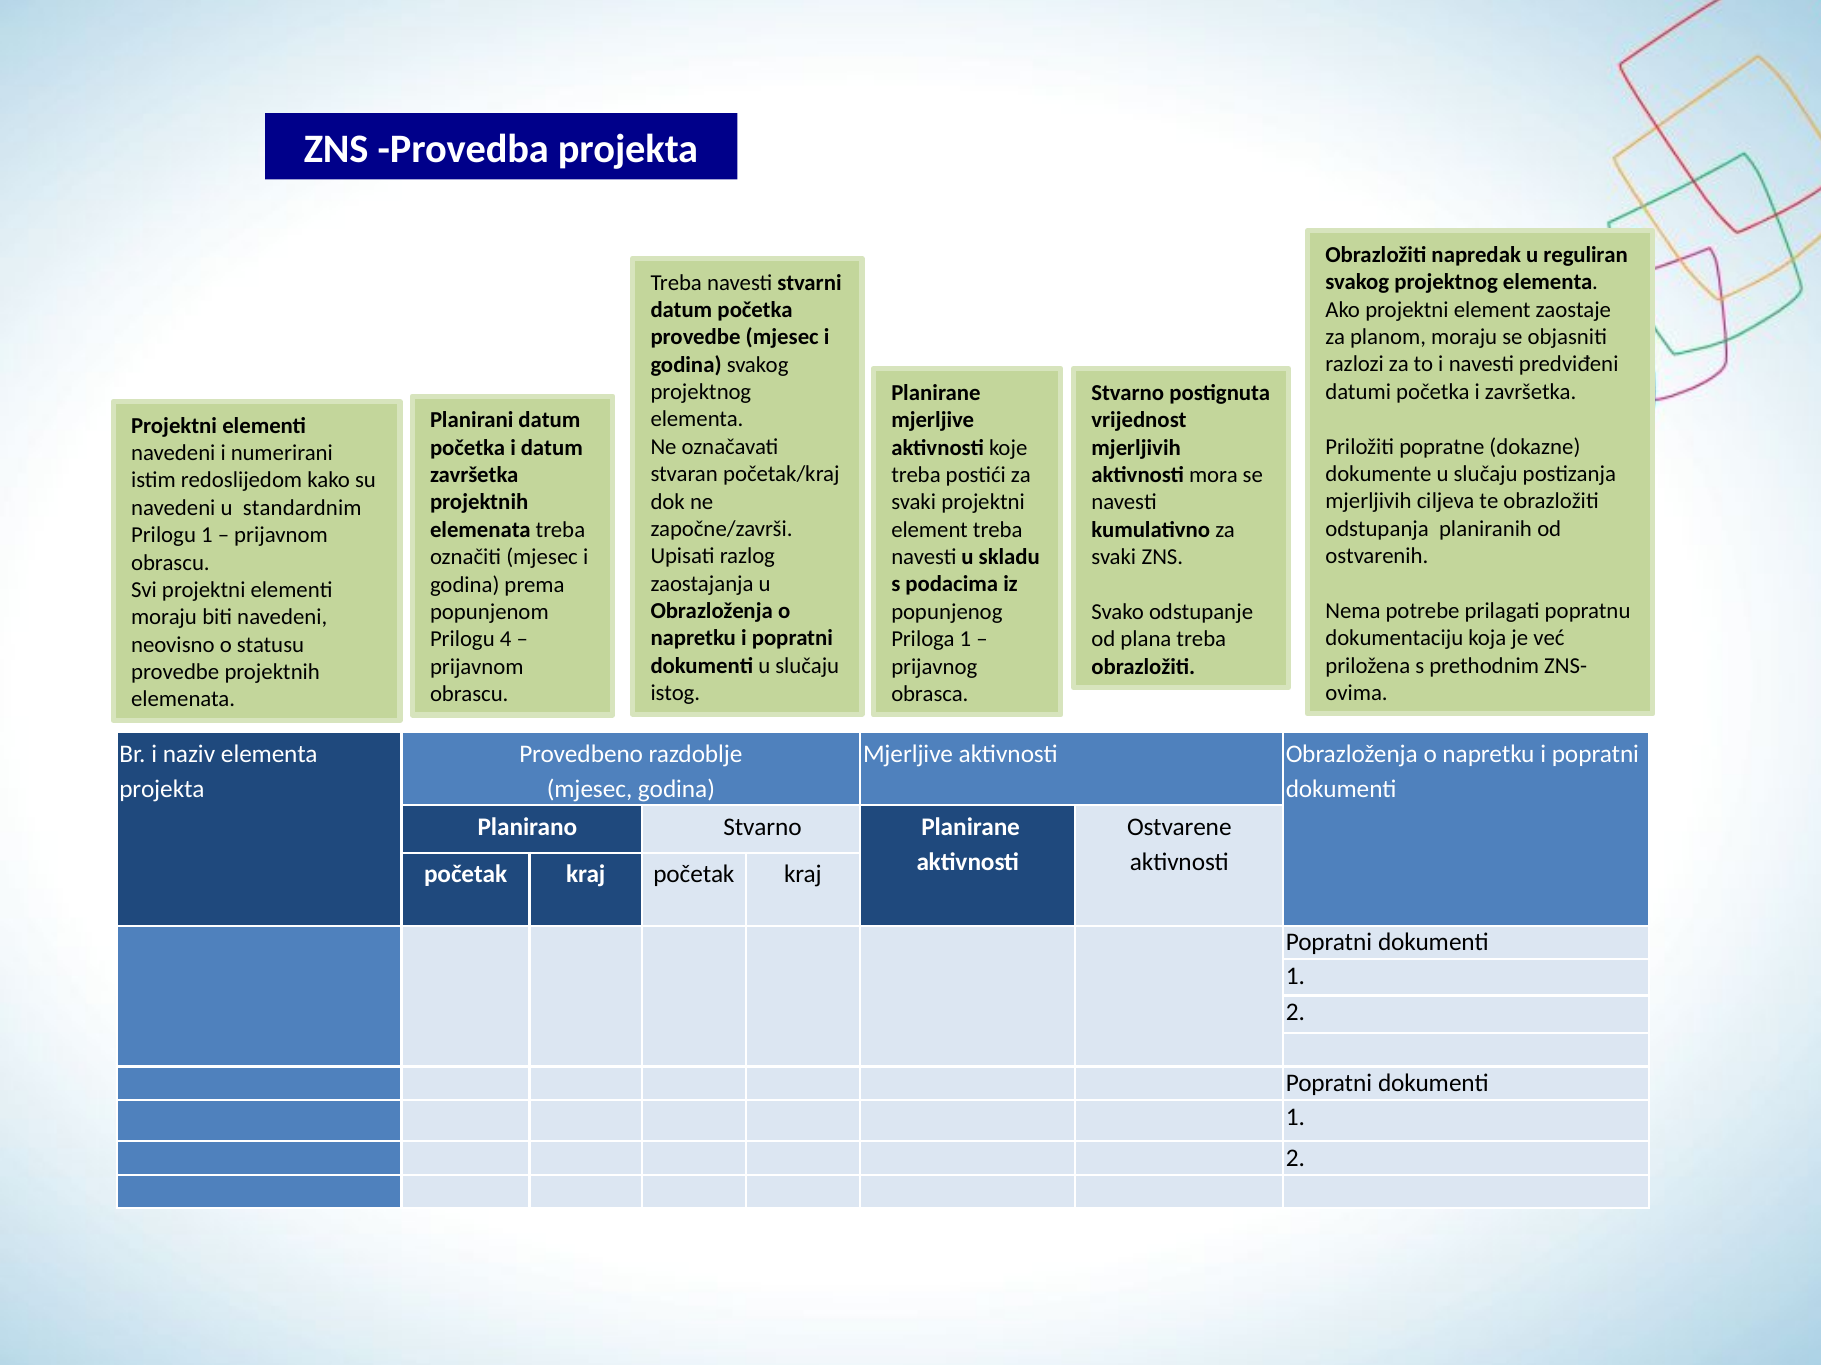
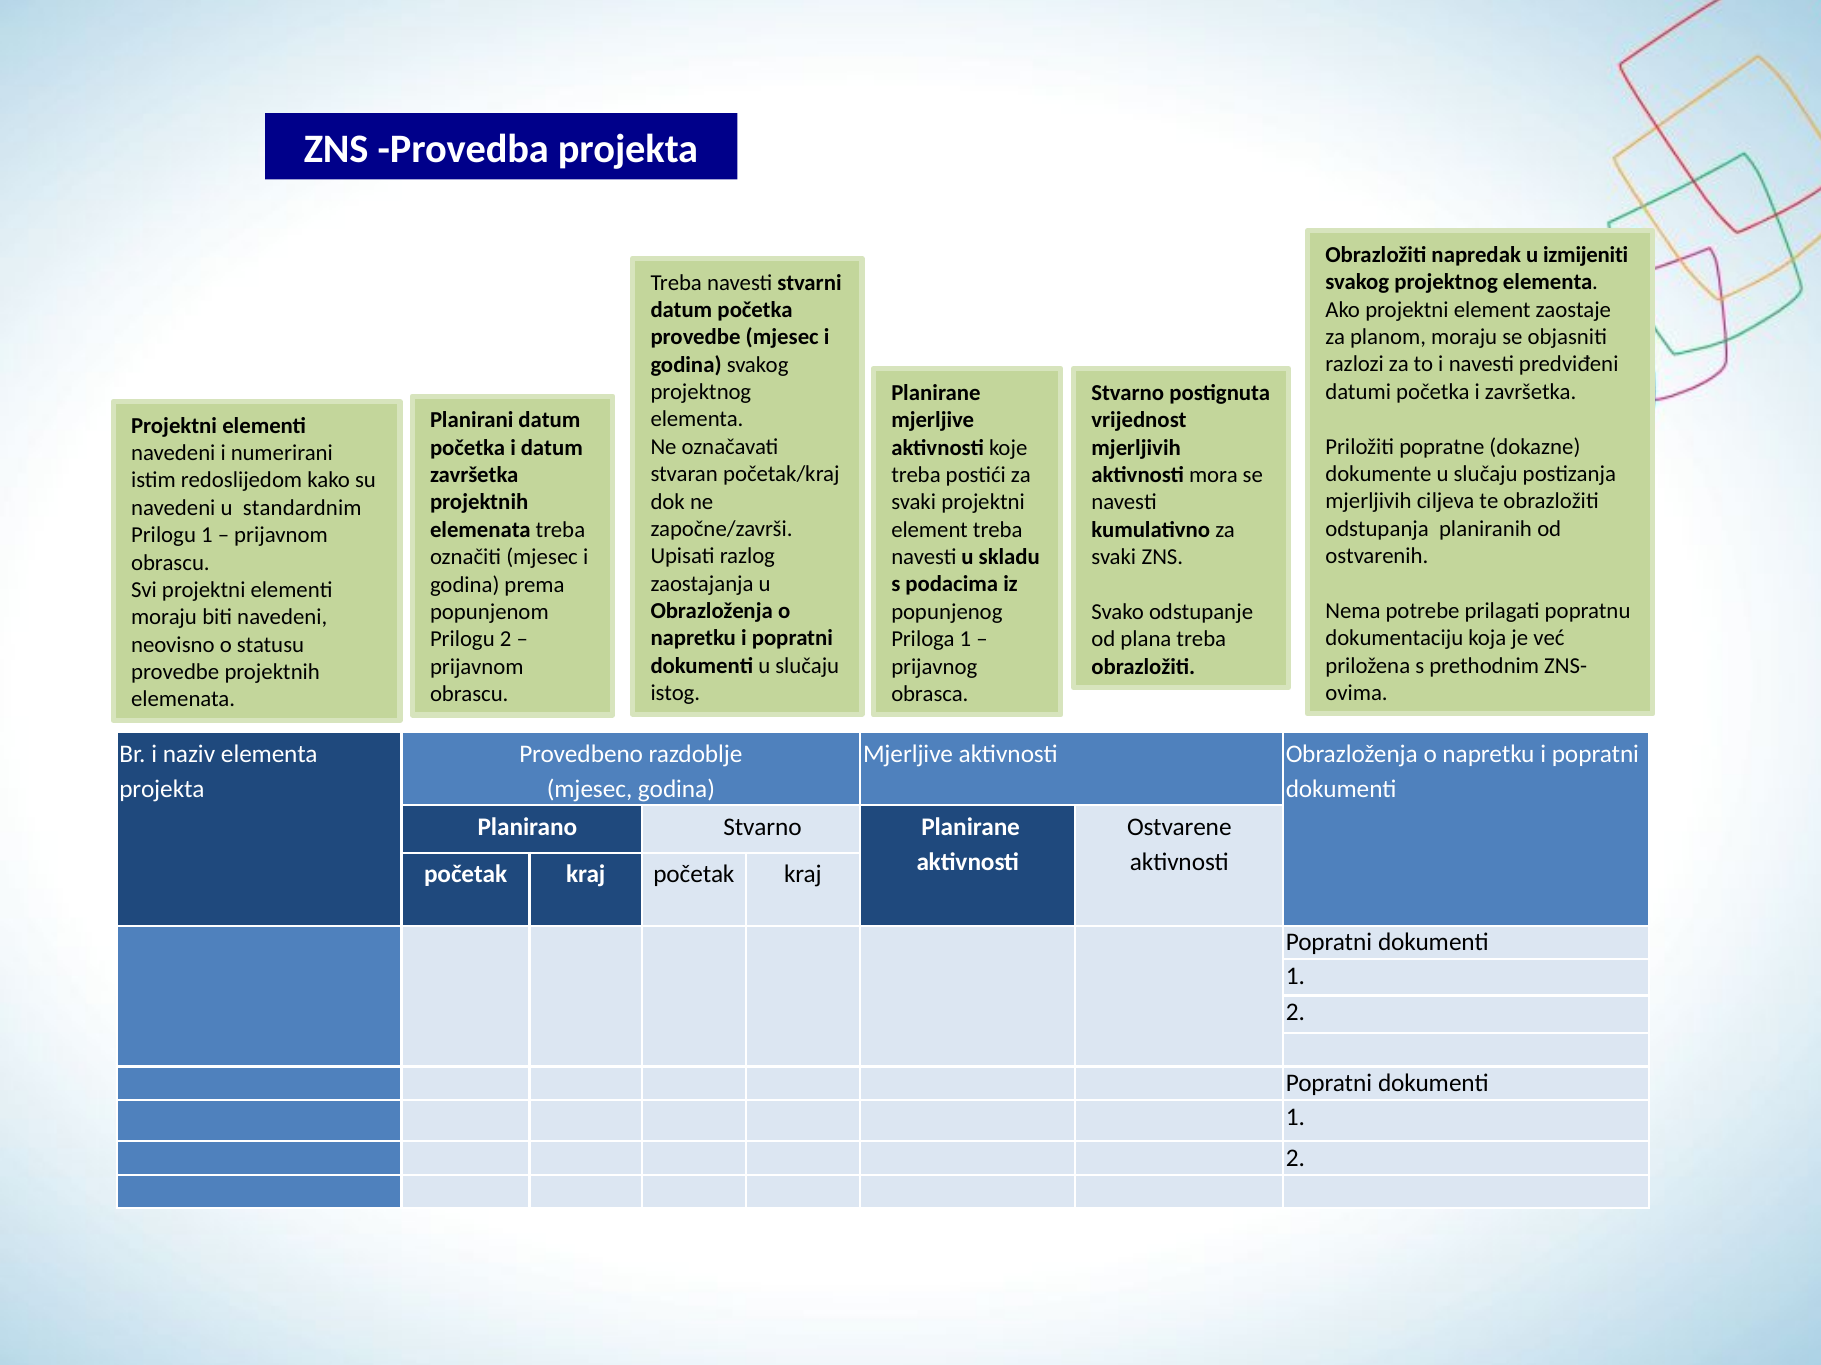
reguliran: reguliran -> izmijeniti (1586, 255)
Prilogu 4: 4 -> 2 (506, 640)
